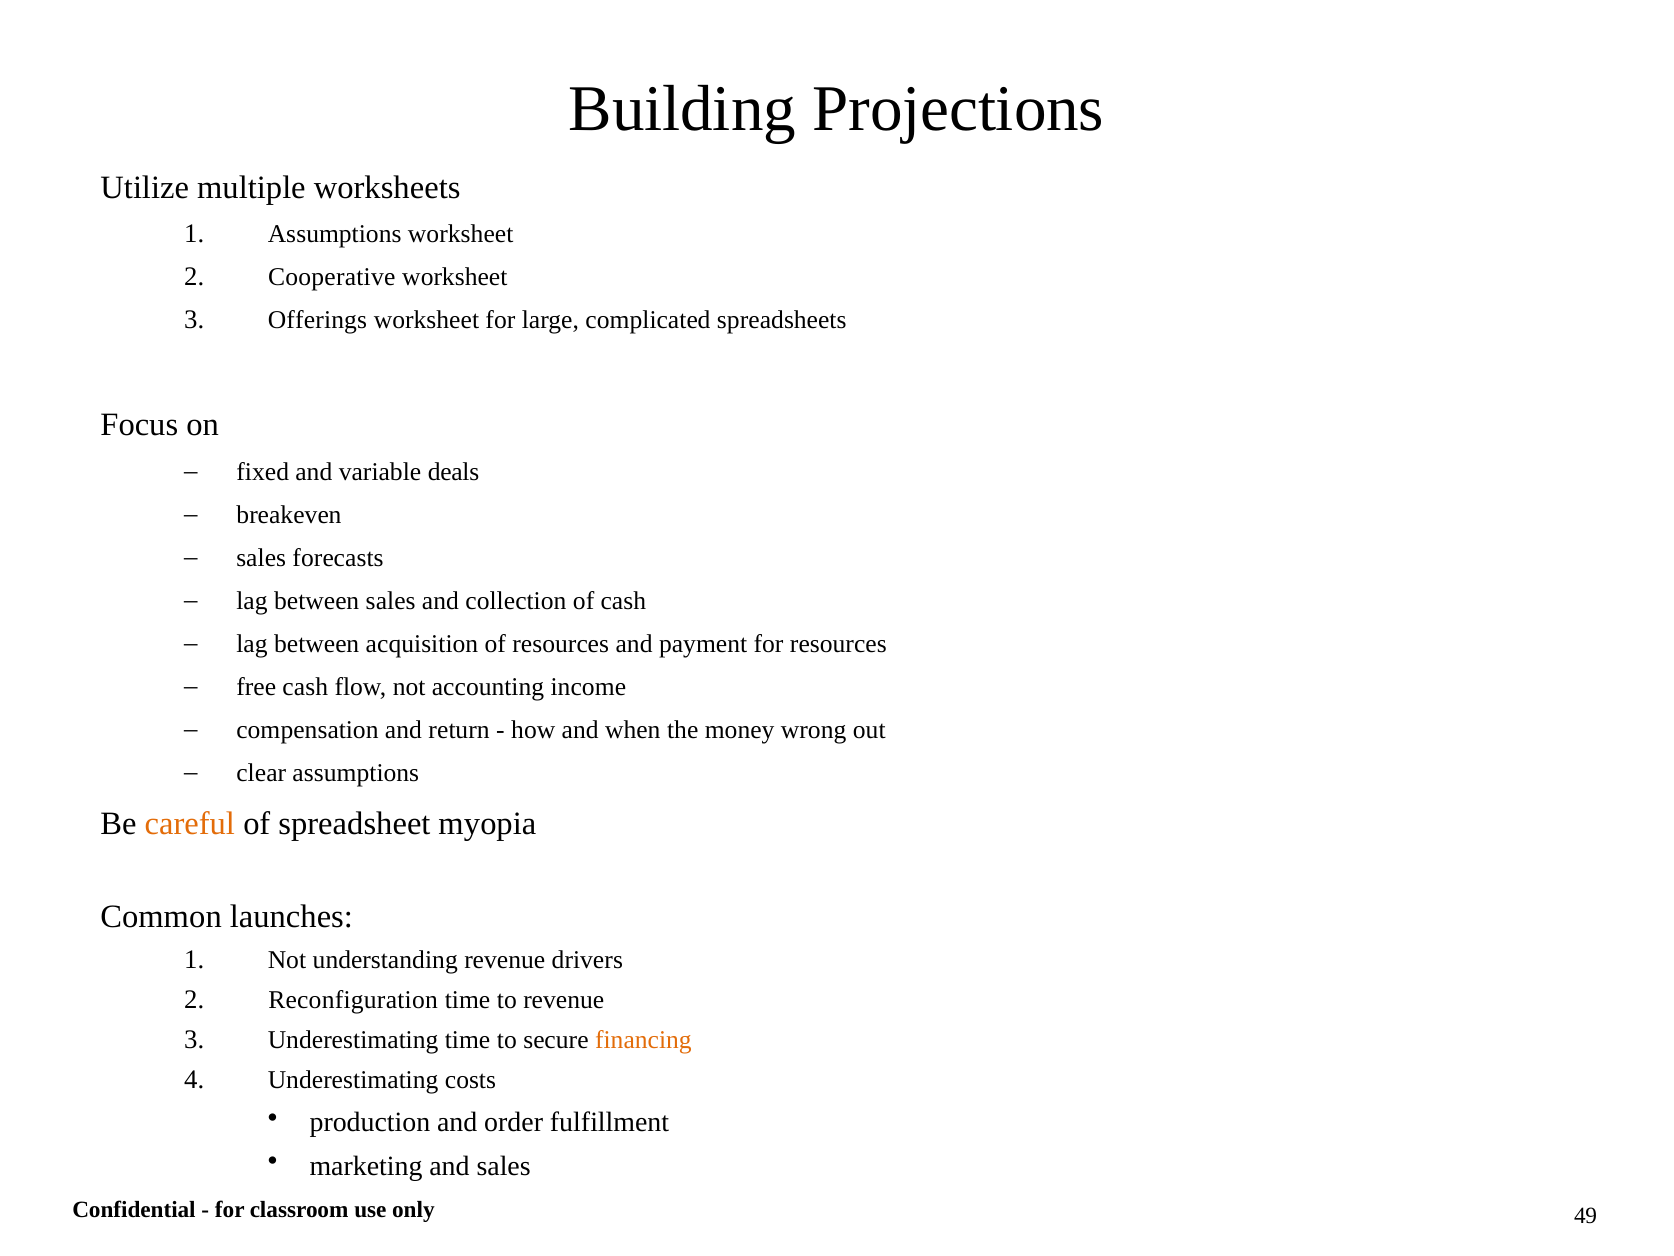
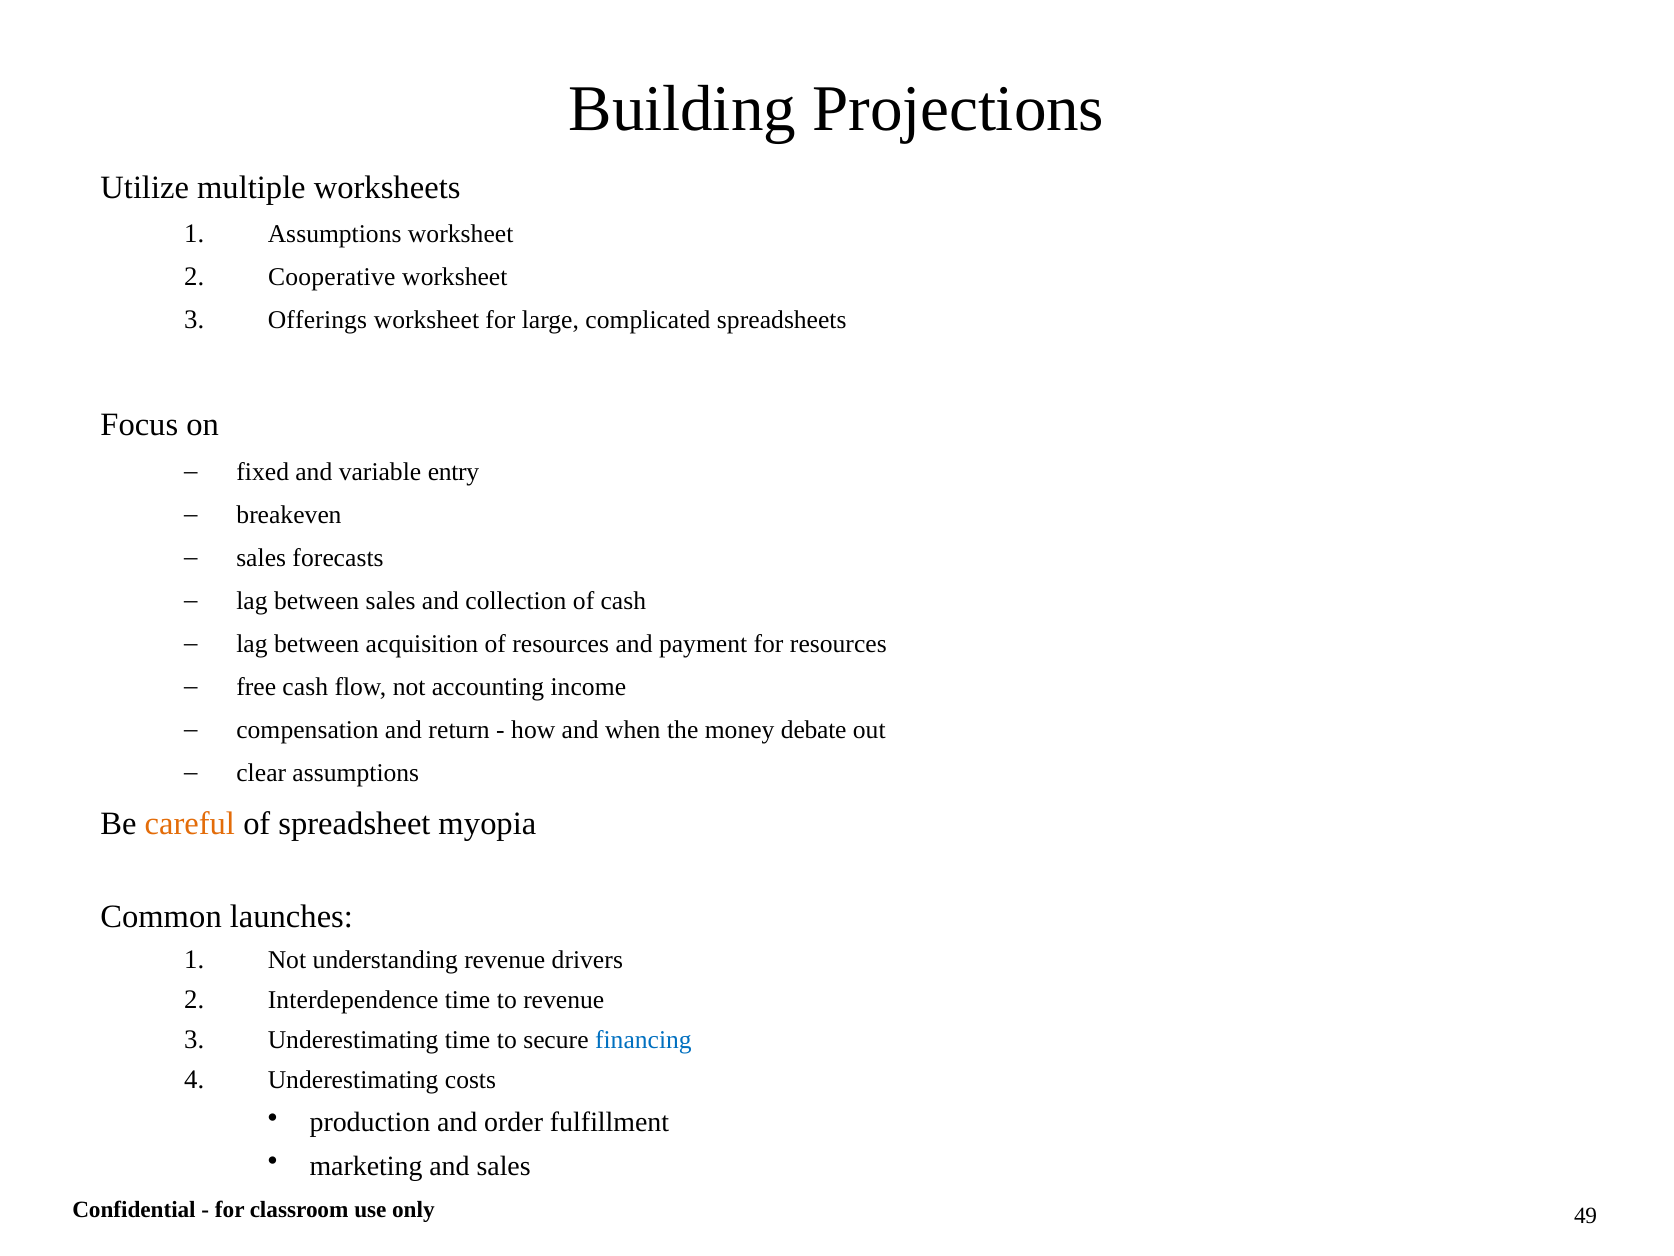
deals: deals -> entry (454, 472)
wrong: wrong -> debate (814, 730)
Reconfiguration: Reconfiguration -> Interdependence (353, 1000)
financing colour: orange -> blue (643, 1040)
